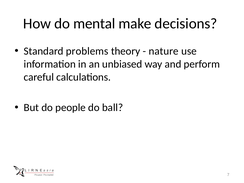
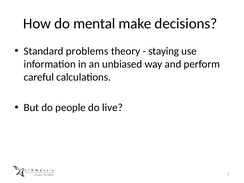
nature: nature -> staying (164, 51)
ball: ball -> live (113, 108)
